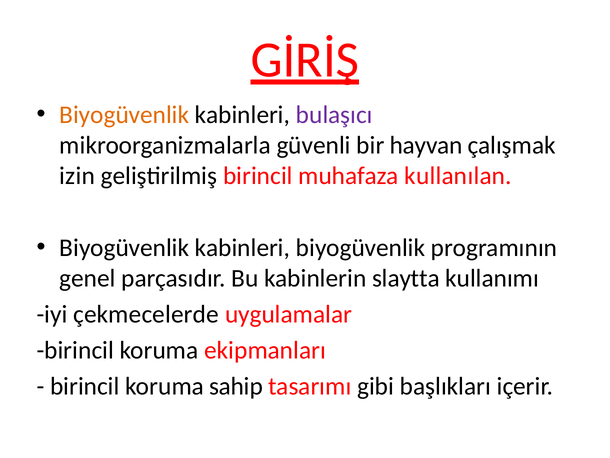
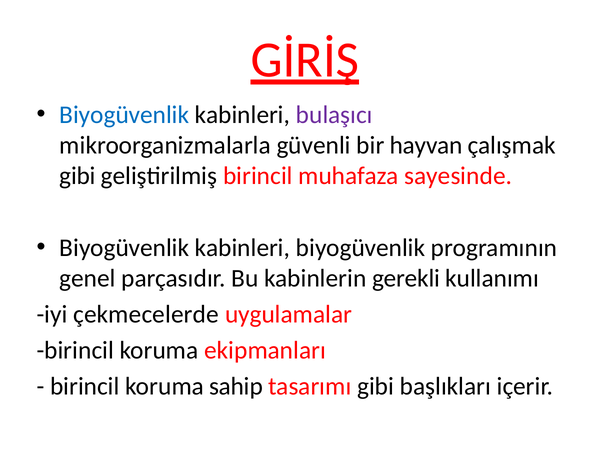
Biyogüvenlik colour: orange -> blue (124, 115)
izin: izin -> gibi (77, 176)
kullanılan: kullanılan -> sayesinde (458, 176)
slaytta: slaytta -> gerekli (406, 278)
